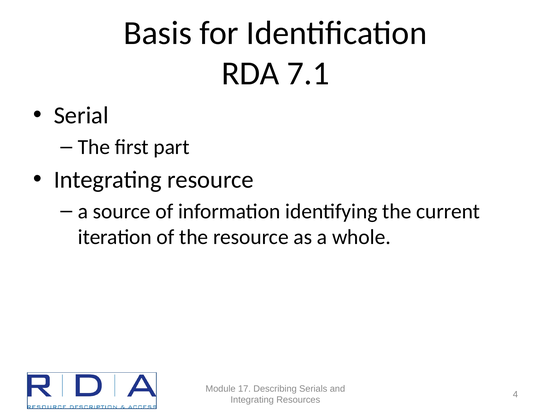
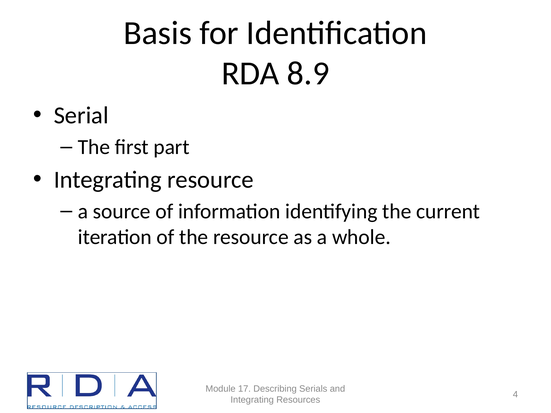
7.1: 7.1 -> 8.9 (308, 74)
